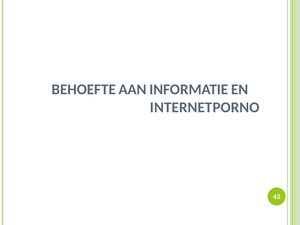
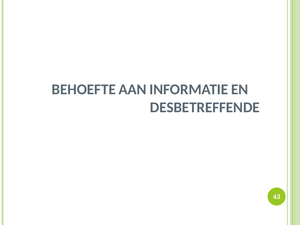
INTERNETPORNO: INTERNETPORNO -> DESBETREFFENDE (205, 107)
